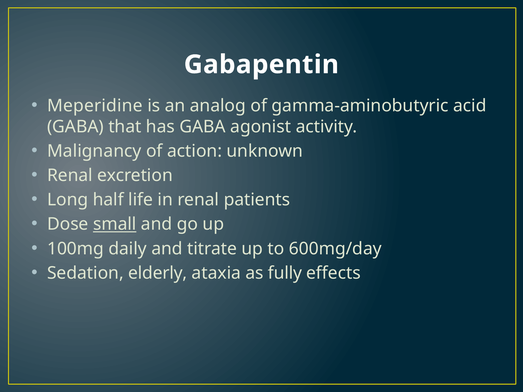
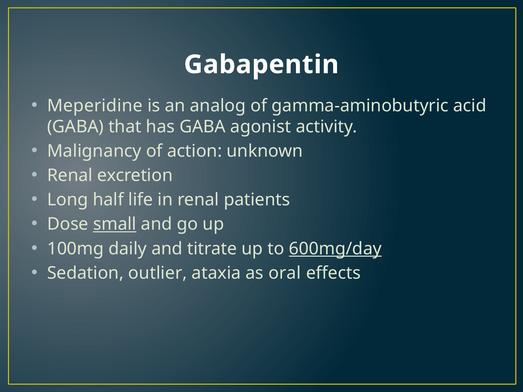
600mg/day underline: none -> present (335, 249)
elderly: elderly -> outlier (158, 273)
fully: fully -> oral (285, 273)
